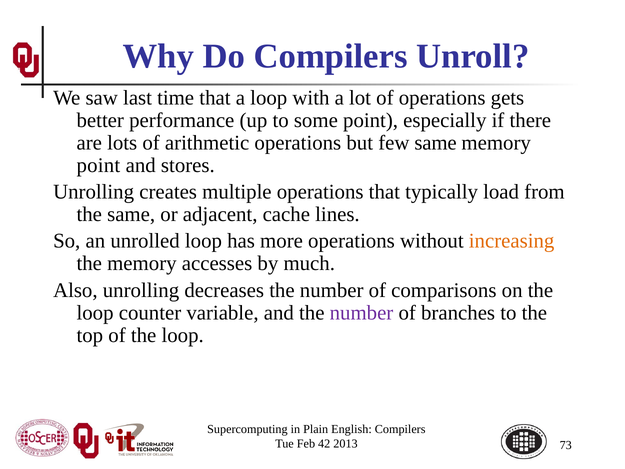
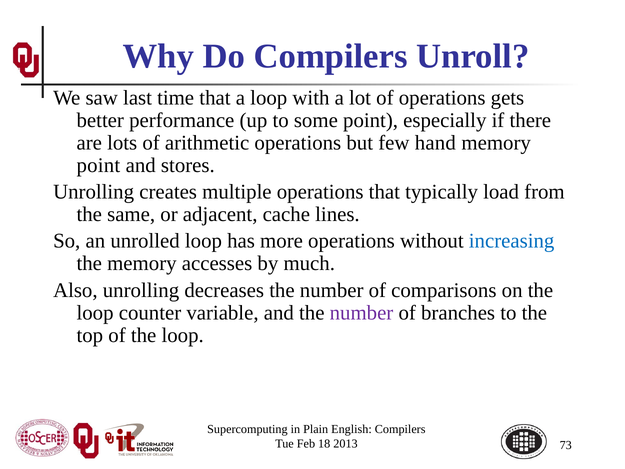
few same: same -> hand (435, 143)
increasing colour: orange -> blue (512, 241)
42: 42 -> 18 (324, 444)
